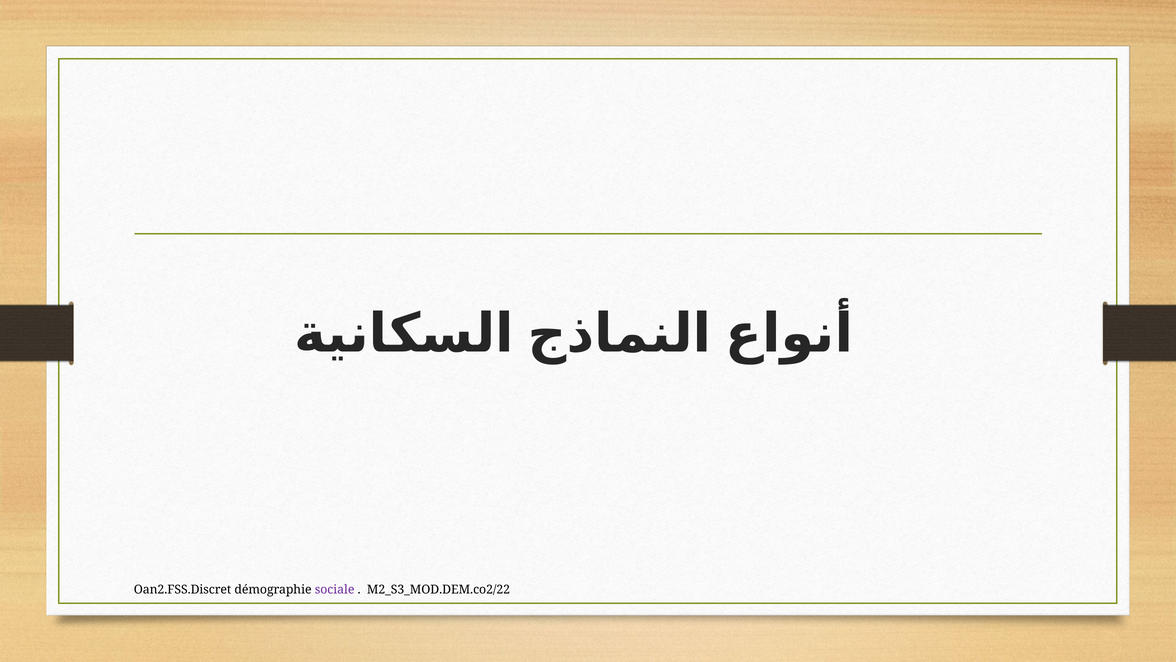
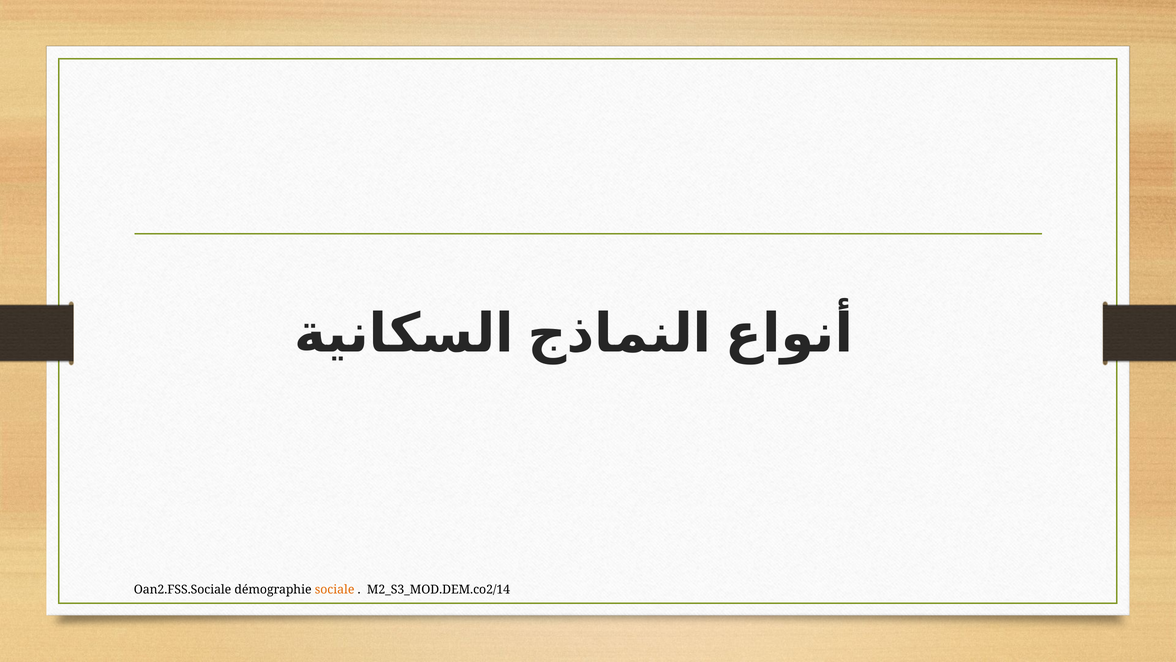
Oan2.FSS.Discret: Oan2.FSS.Discret -> Oan2.FSS.Sociale (183, 589)
sociale colour: purple -> orange (335, 589)
M2_S3_MOD.DEM.co2/22: M2_S3_MOD.DEM.co2/22 -> M2_S3_MOD.DEM.co2/14 (439, 589)
